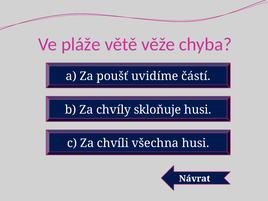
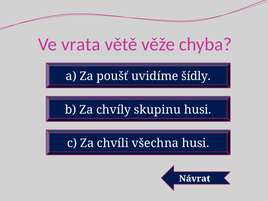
pláže: pláže -> vrata (81, 44)
částí: částí -> šídly (196, 76)
skloňuje: skloňuje -> skupinu (157, 110)
